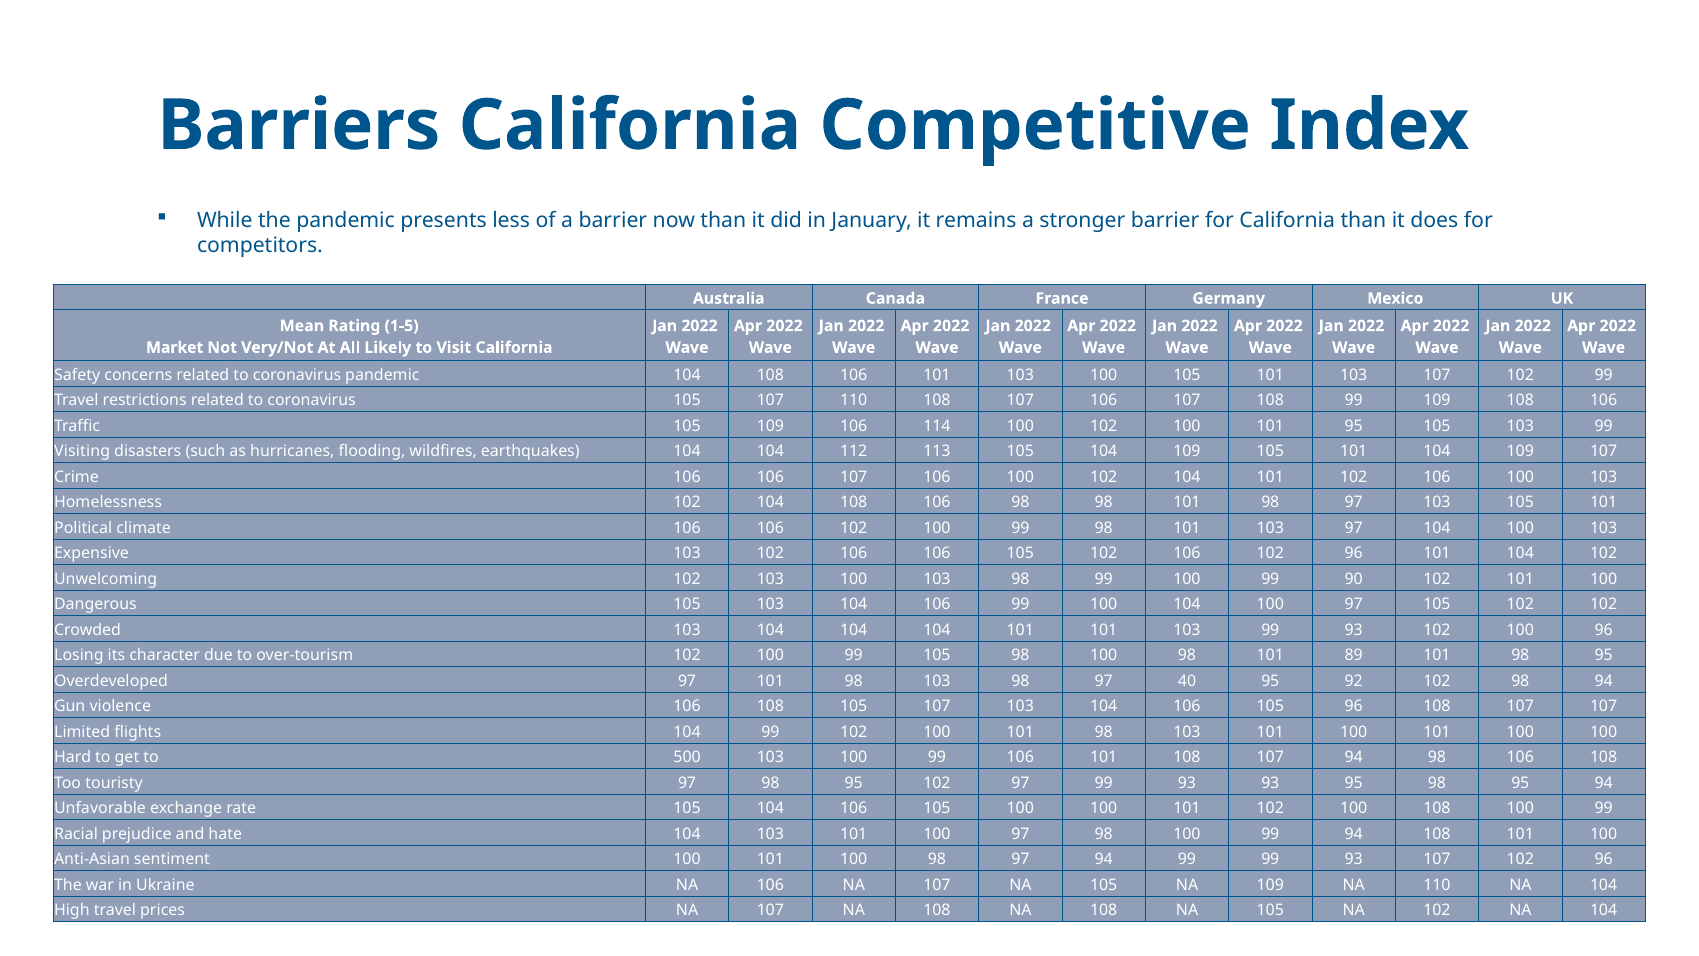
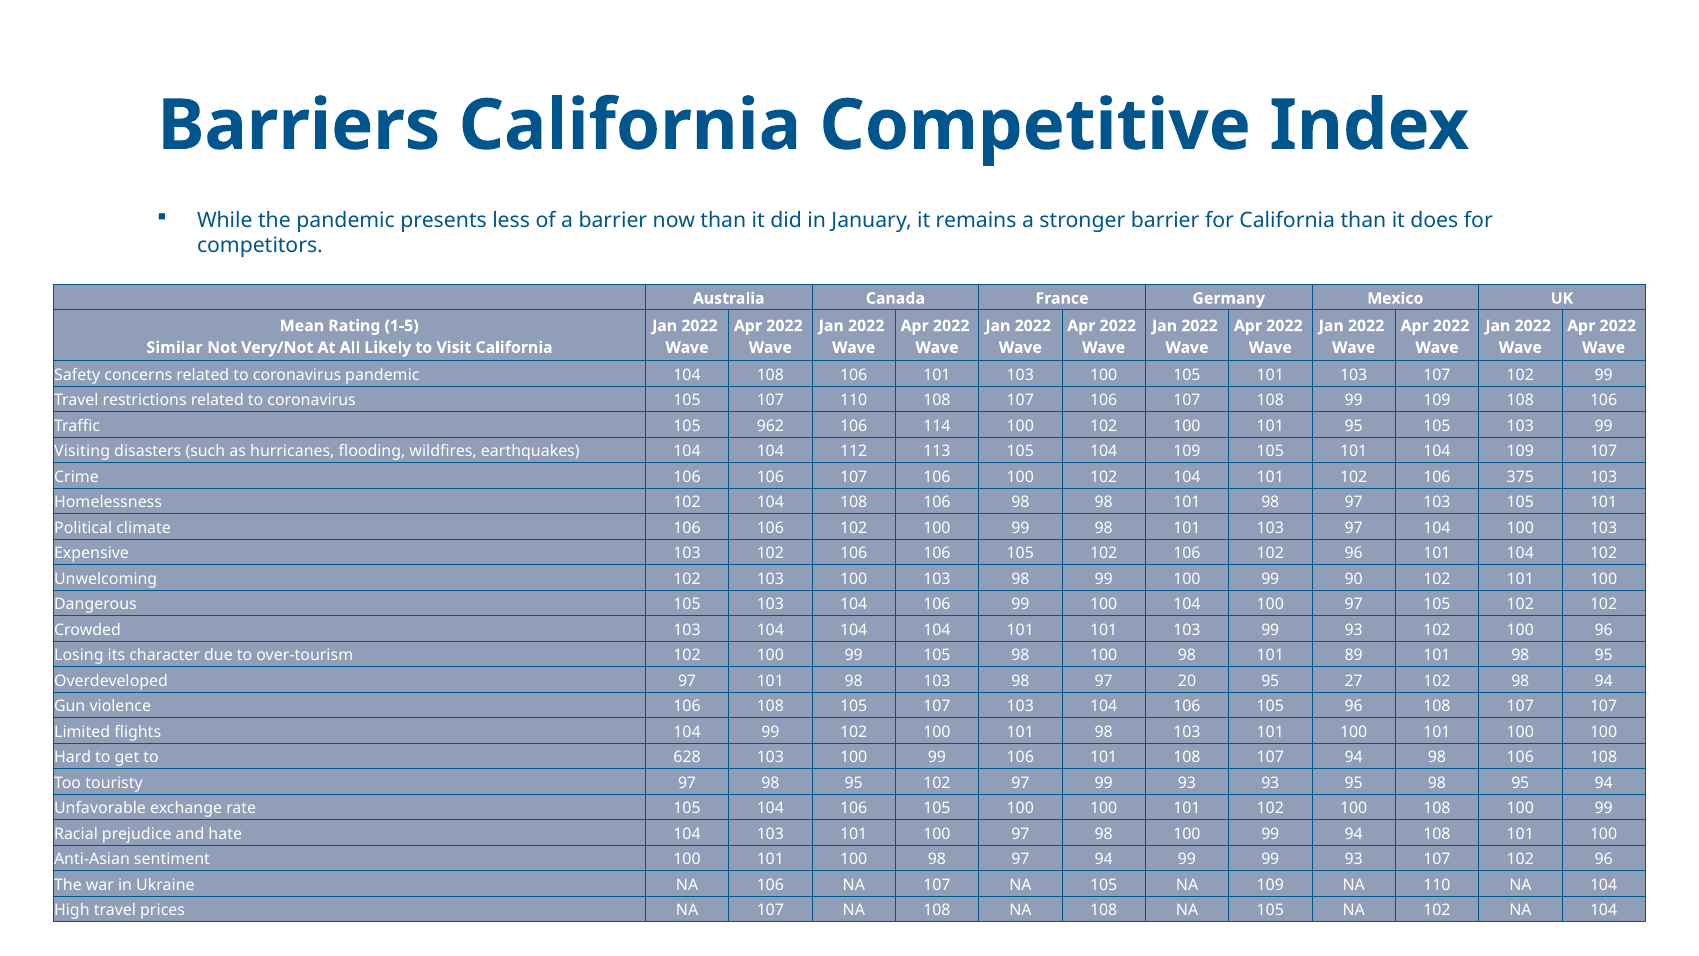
Market: Market -> Similar (175, 347)
105 109: 109 -> 962 (770, 426)
102 106 100: 100 -> 375 (1520, 477)
40: 40 -> 20 (1187, 681)
92: 92 -> 27 (1354, 681)
500: 500 -> 628 (687, 757)
